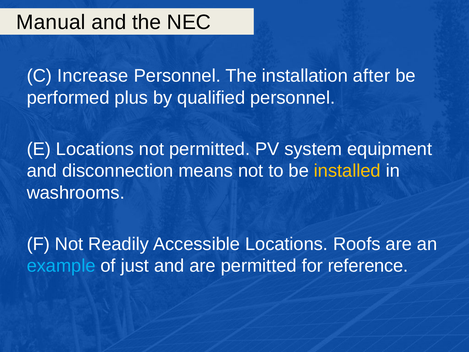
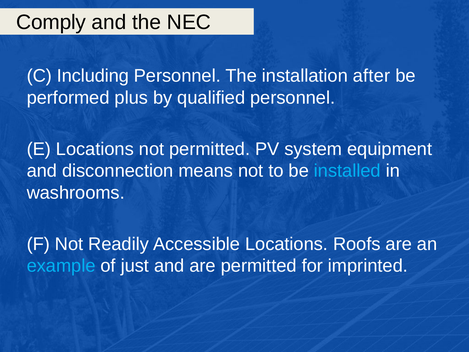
Manual: Manual -> Comply (51, 22)
Increase: Increase -> Including (93, 76)
installed colour: yellow -> light blue (347, 171)
reference: reference -> imprinted (368, 266)
